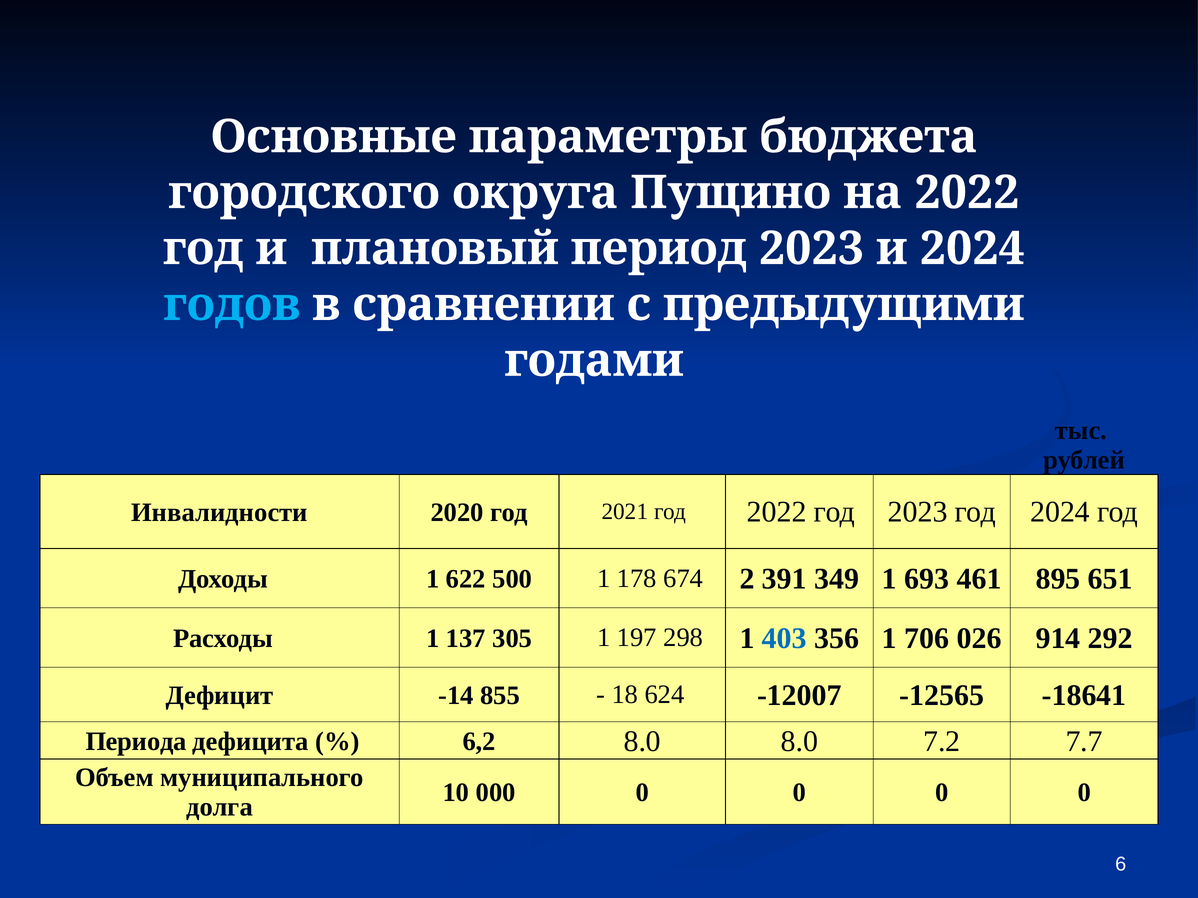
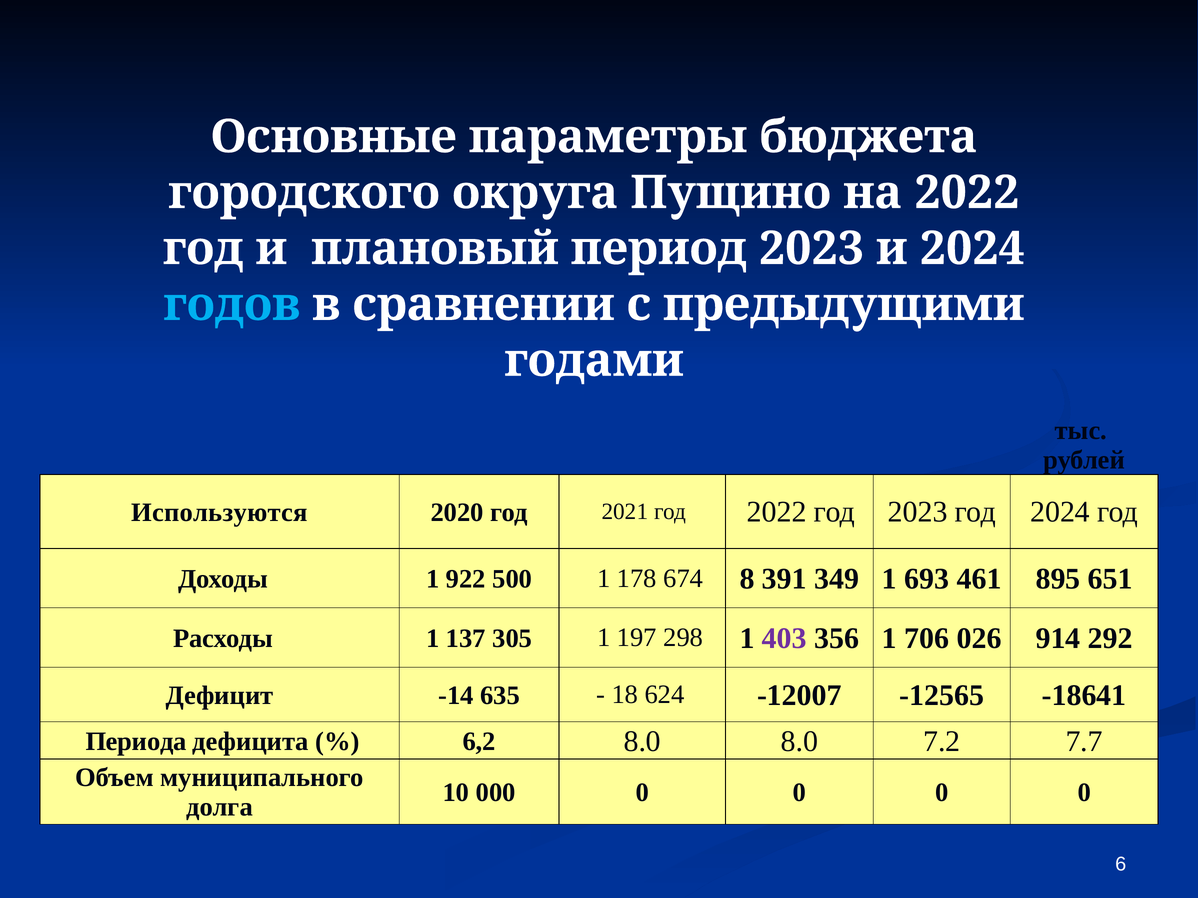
Инвалидности: Инвалидности -> Используются (219, 513)
622: 622 -> 922 (466, 579)
2: 2 -> 8 (747, 579)
403 colour: blue -> purple (784, 639)
855: 855 -> 635 (500, 696)
